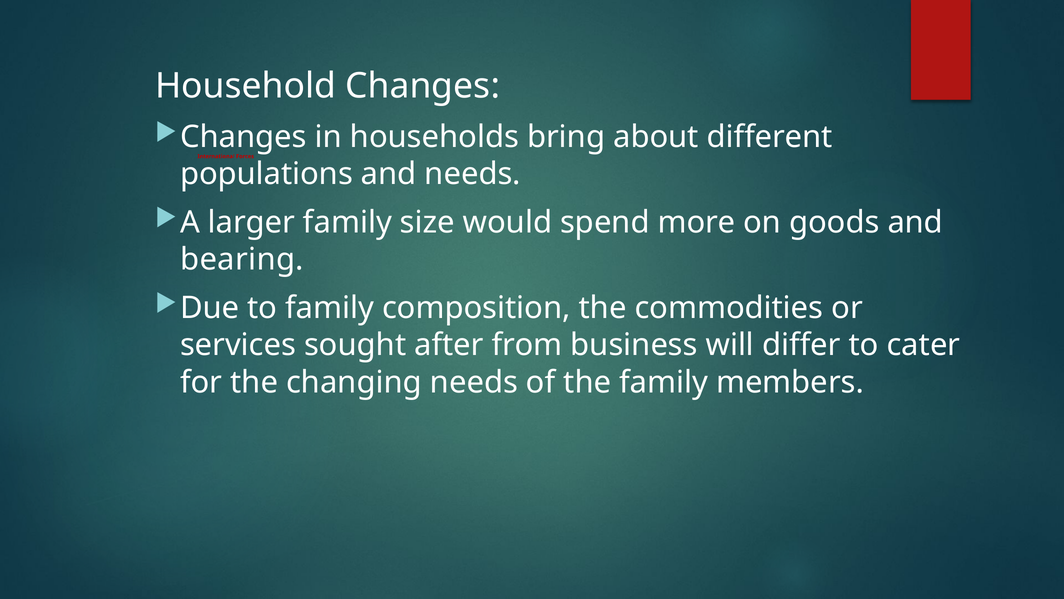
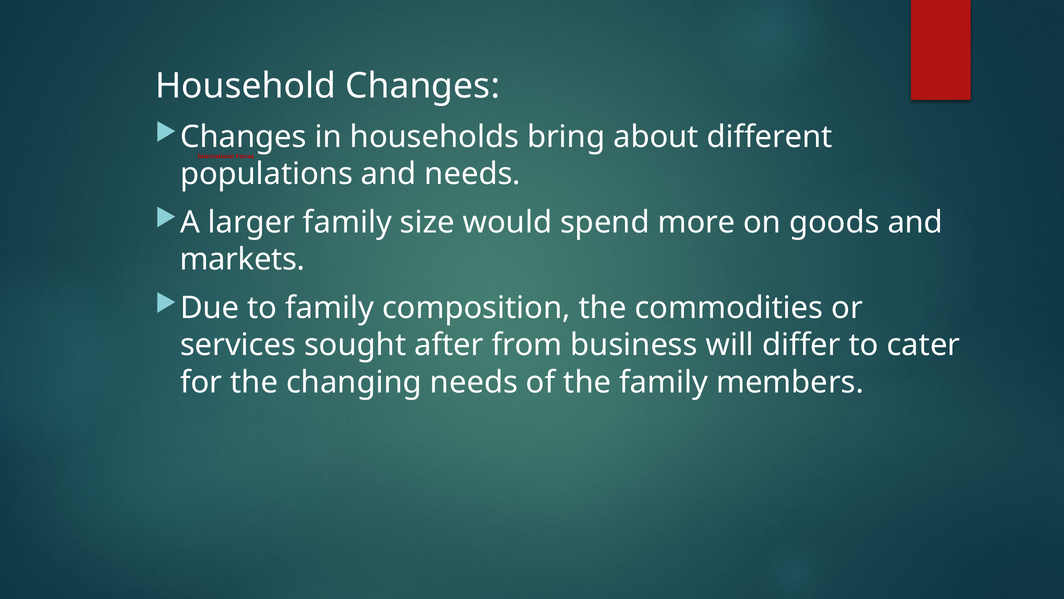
bearing: bearing -> markets (242, 259)
